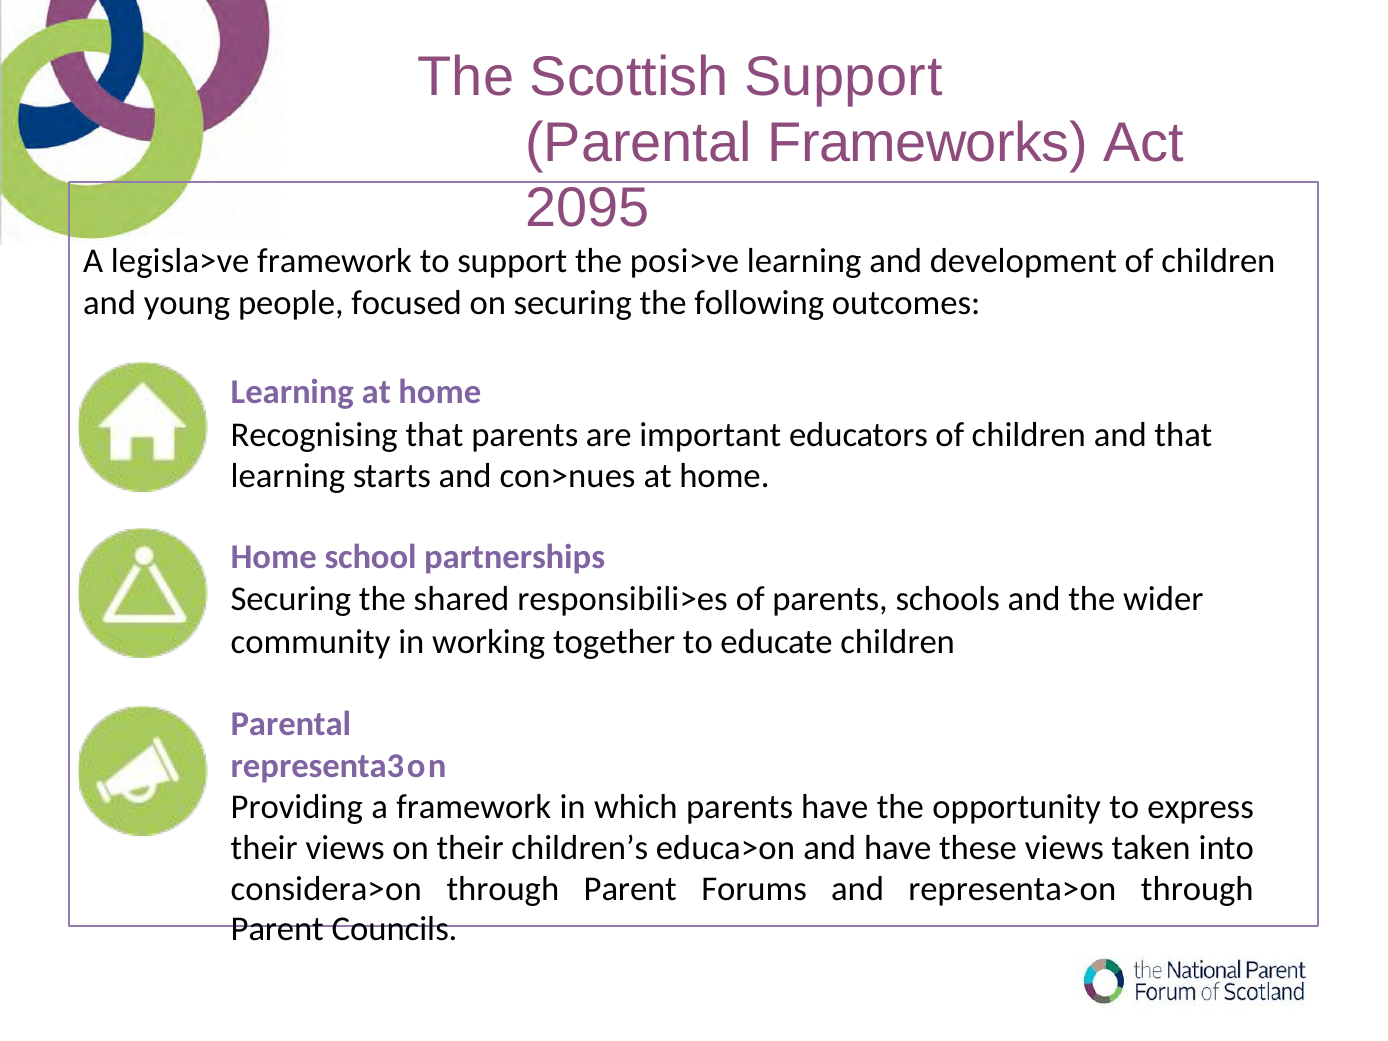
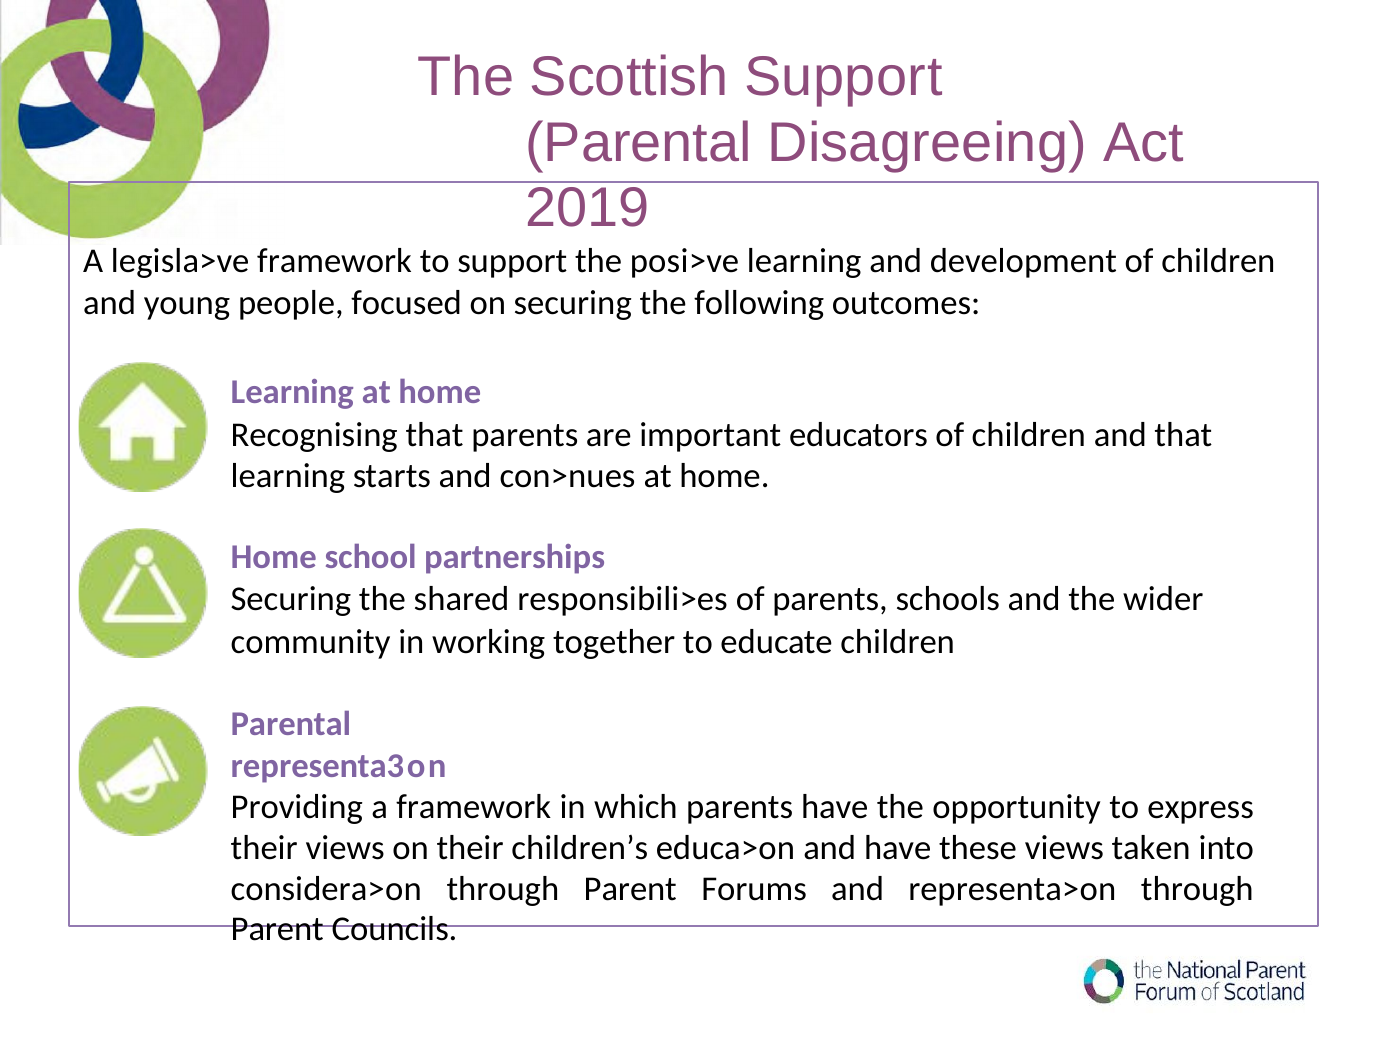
Frameworks: Frameworks -> Disagreeing (927, 143)
2095: 2095 -> 2019 (587, 208)
